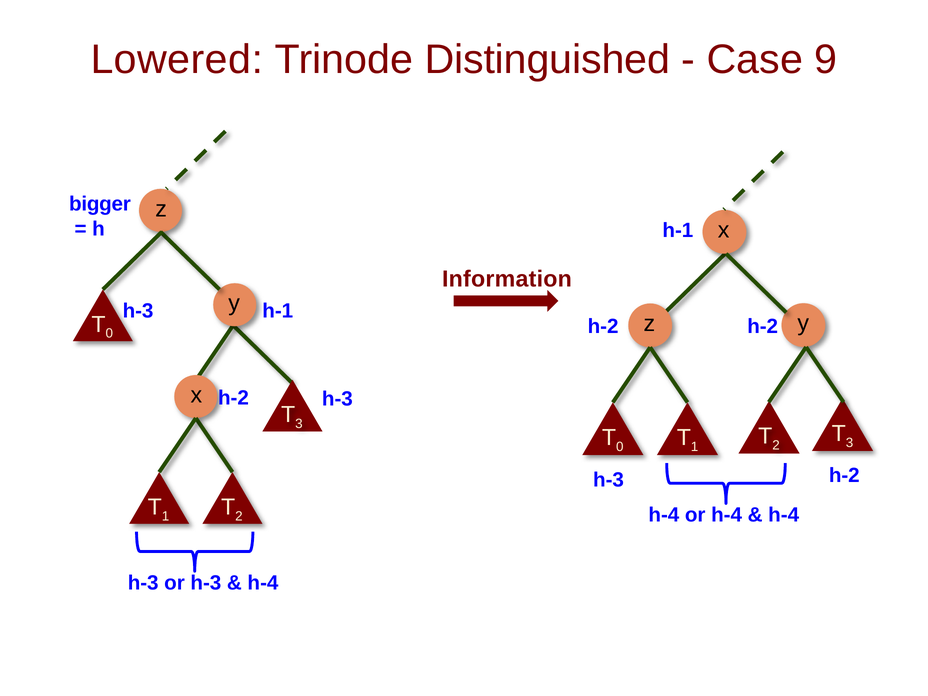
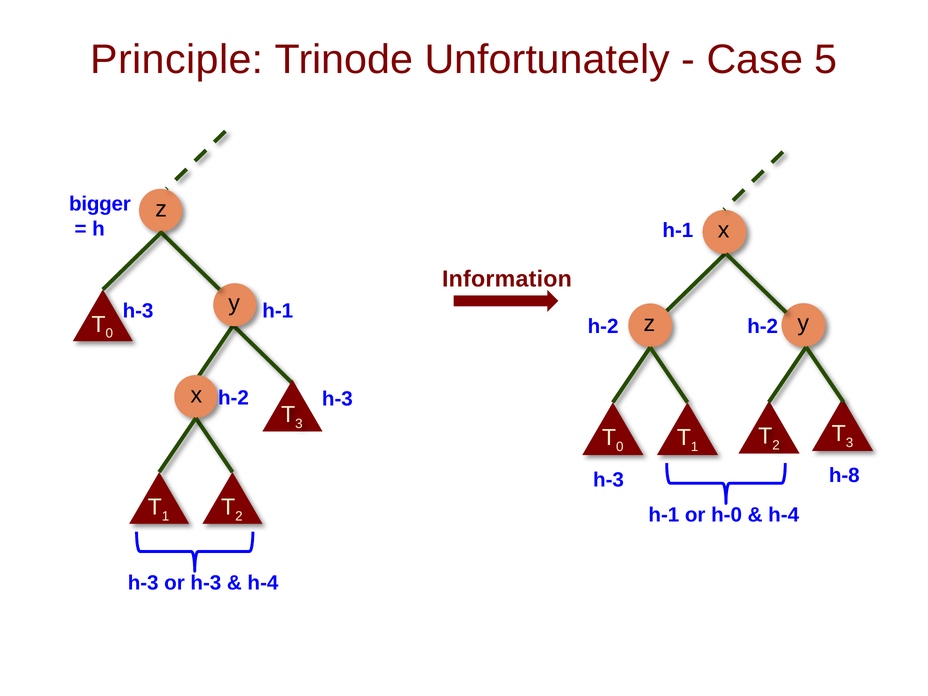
Lowered: Lowered -> Principle (177, 59)
Distinguished: Distinguished -> Unfortunately (547, 59)
9: 9 -> 5 (826, 59)
h-2: h-2 -> h-8 (844, 475)
h-4: h-4 -> h-1 (664, 515)
or h-4: h-4 -> h-0 (727, 515)
